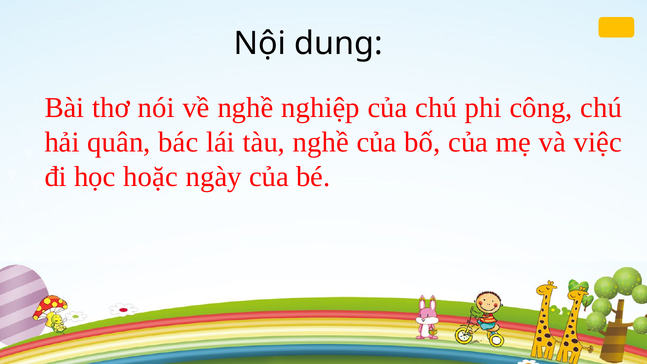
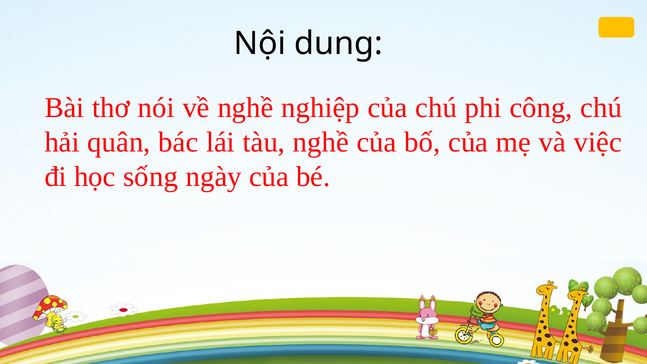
hoặc: hoặc -> sống (151, 177)
